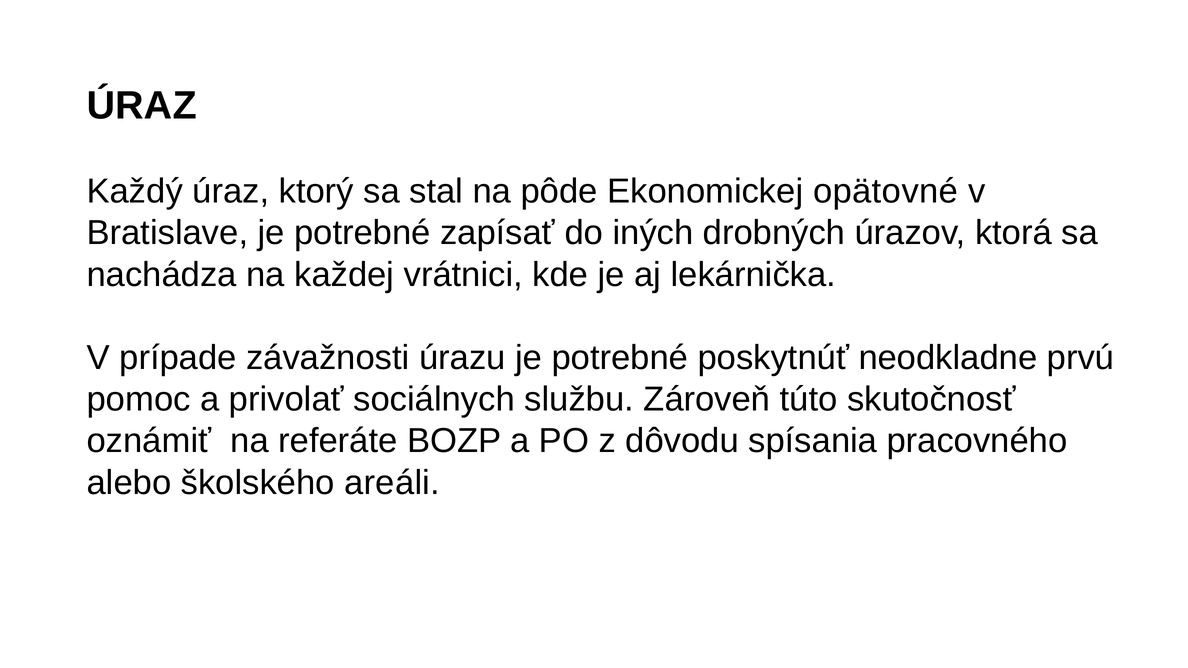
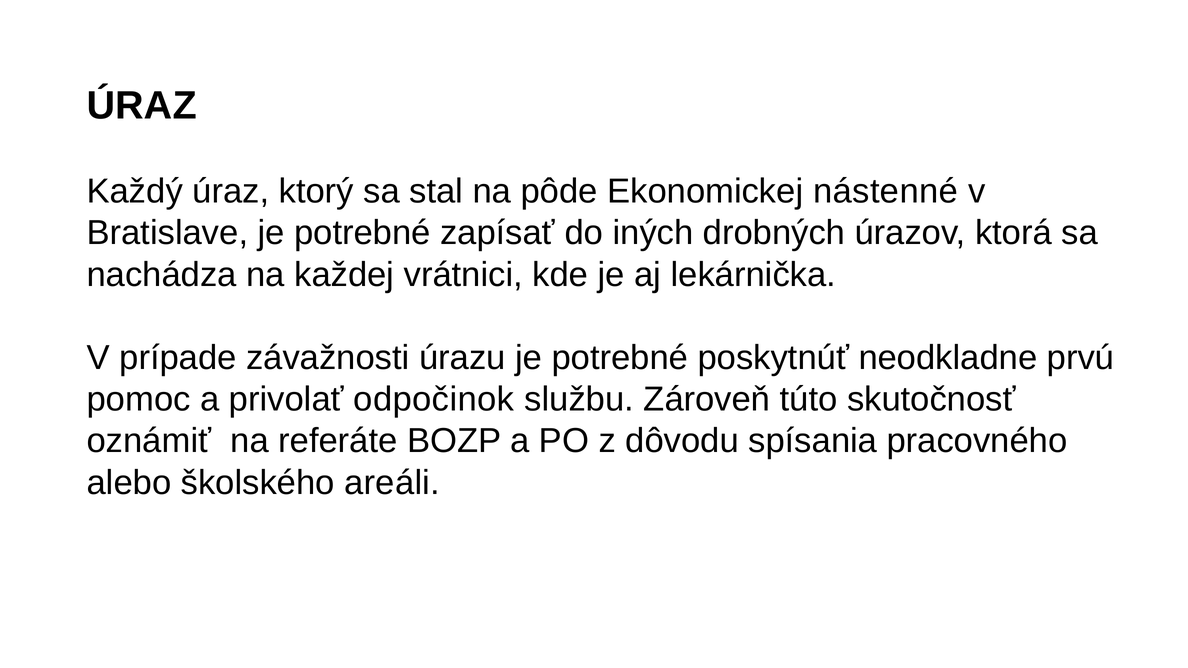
opätovné: opätovné -> nástenné (886, 192)
sociálnych: sociálnych -> odpočinok (434, 400)
